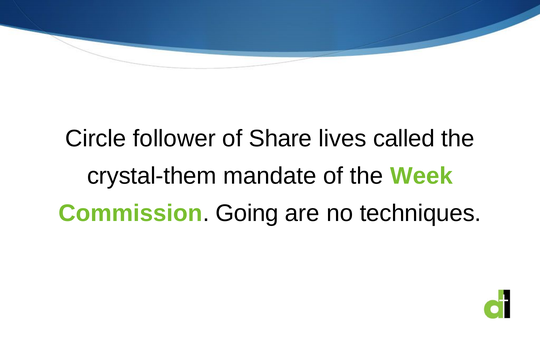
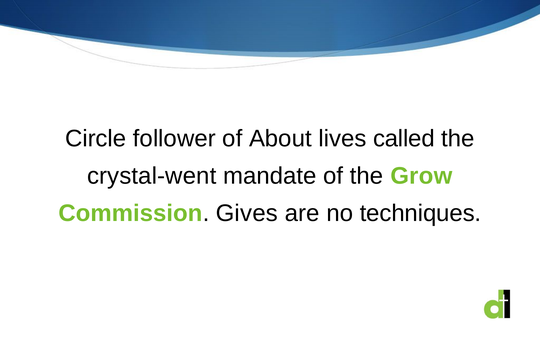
Share: Share -> About (280, 139)
crystal-them: crystal-them -> crystal-went (152, 176)
Week: Week -> Grow (421, 176)
Going: Going -> Gives (247, 214)
